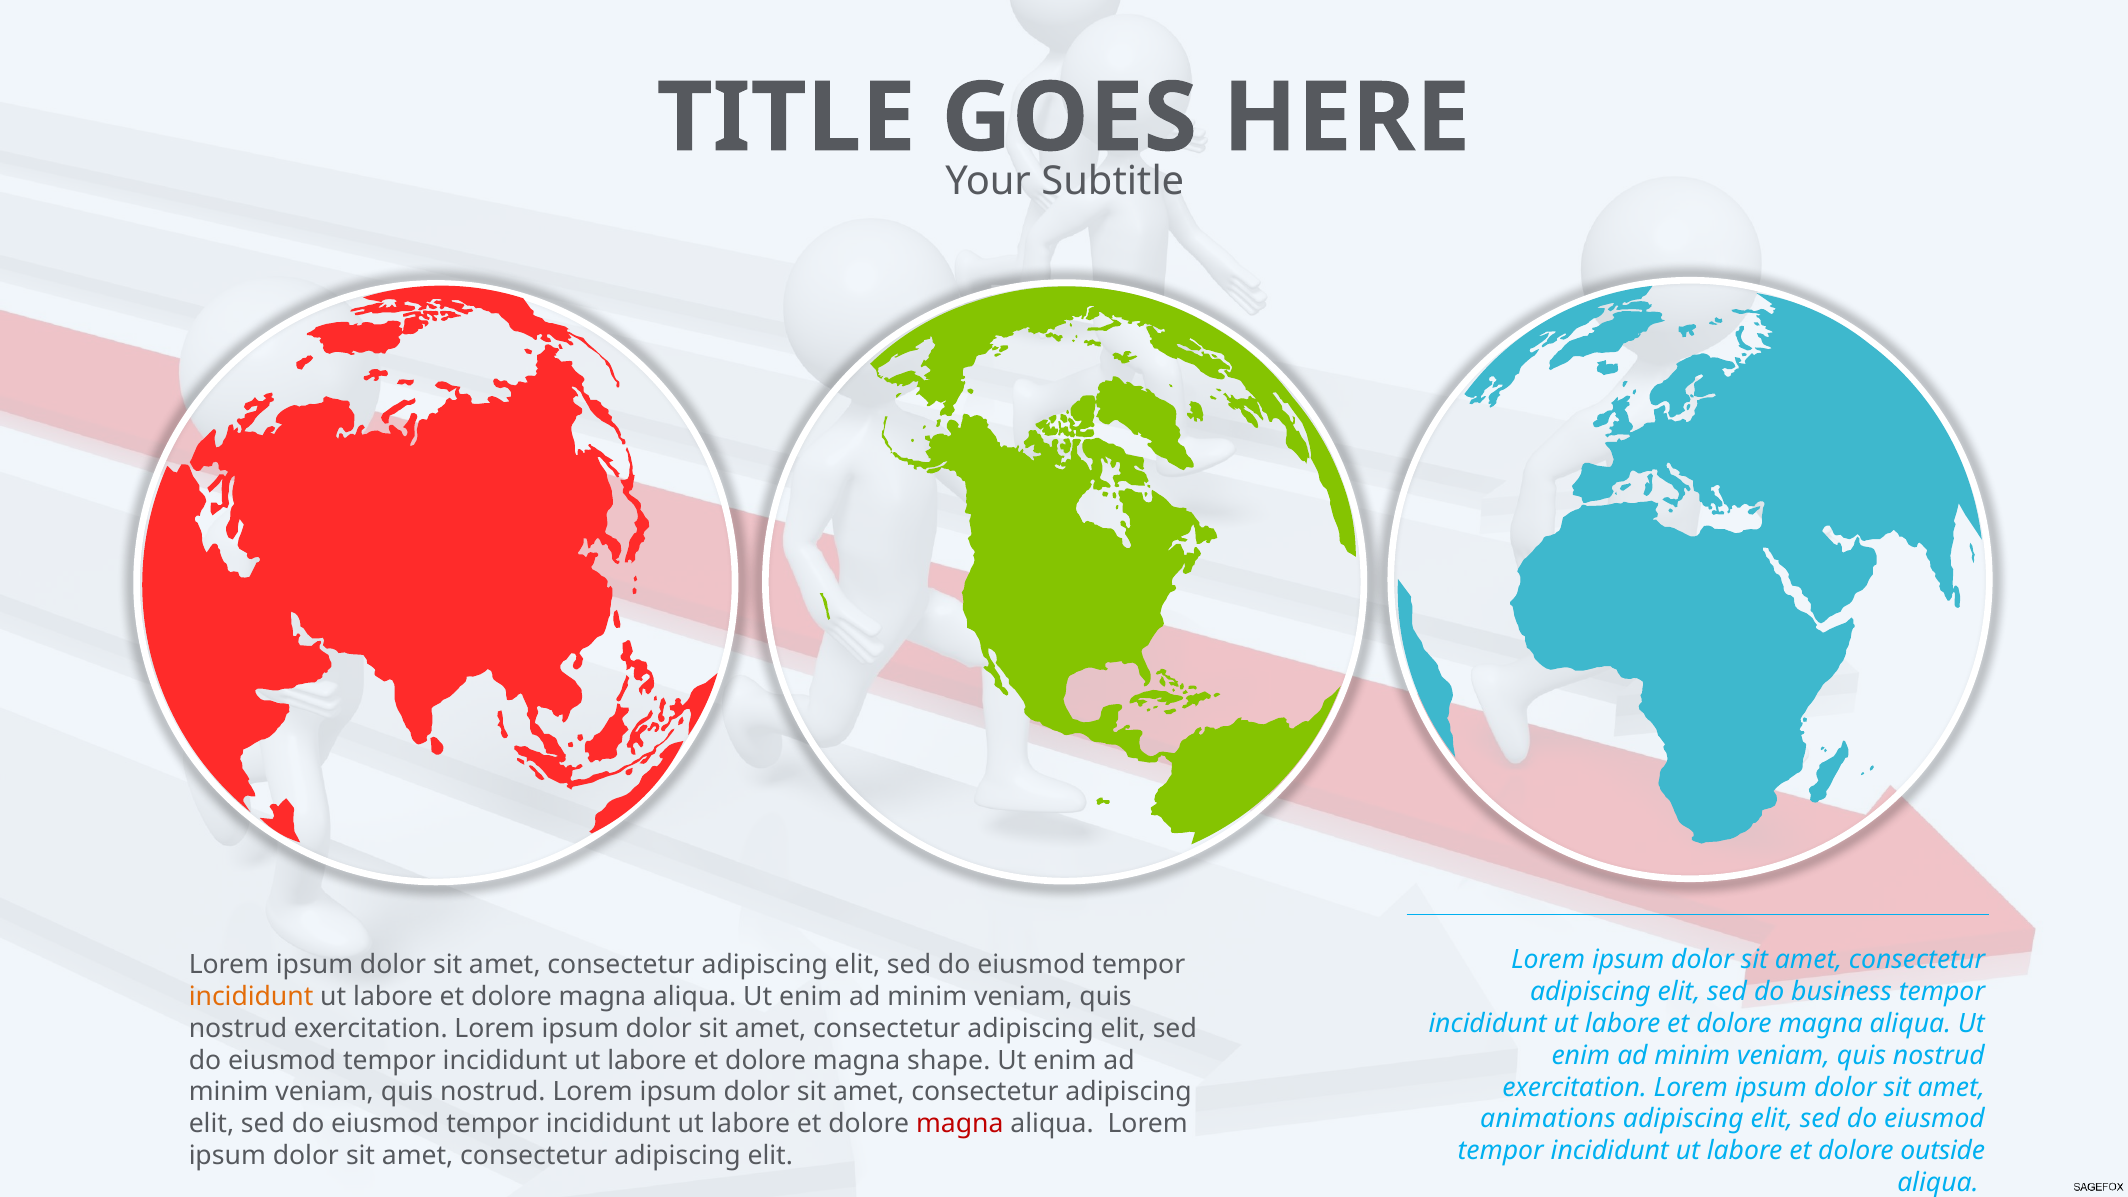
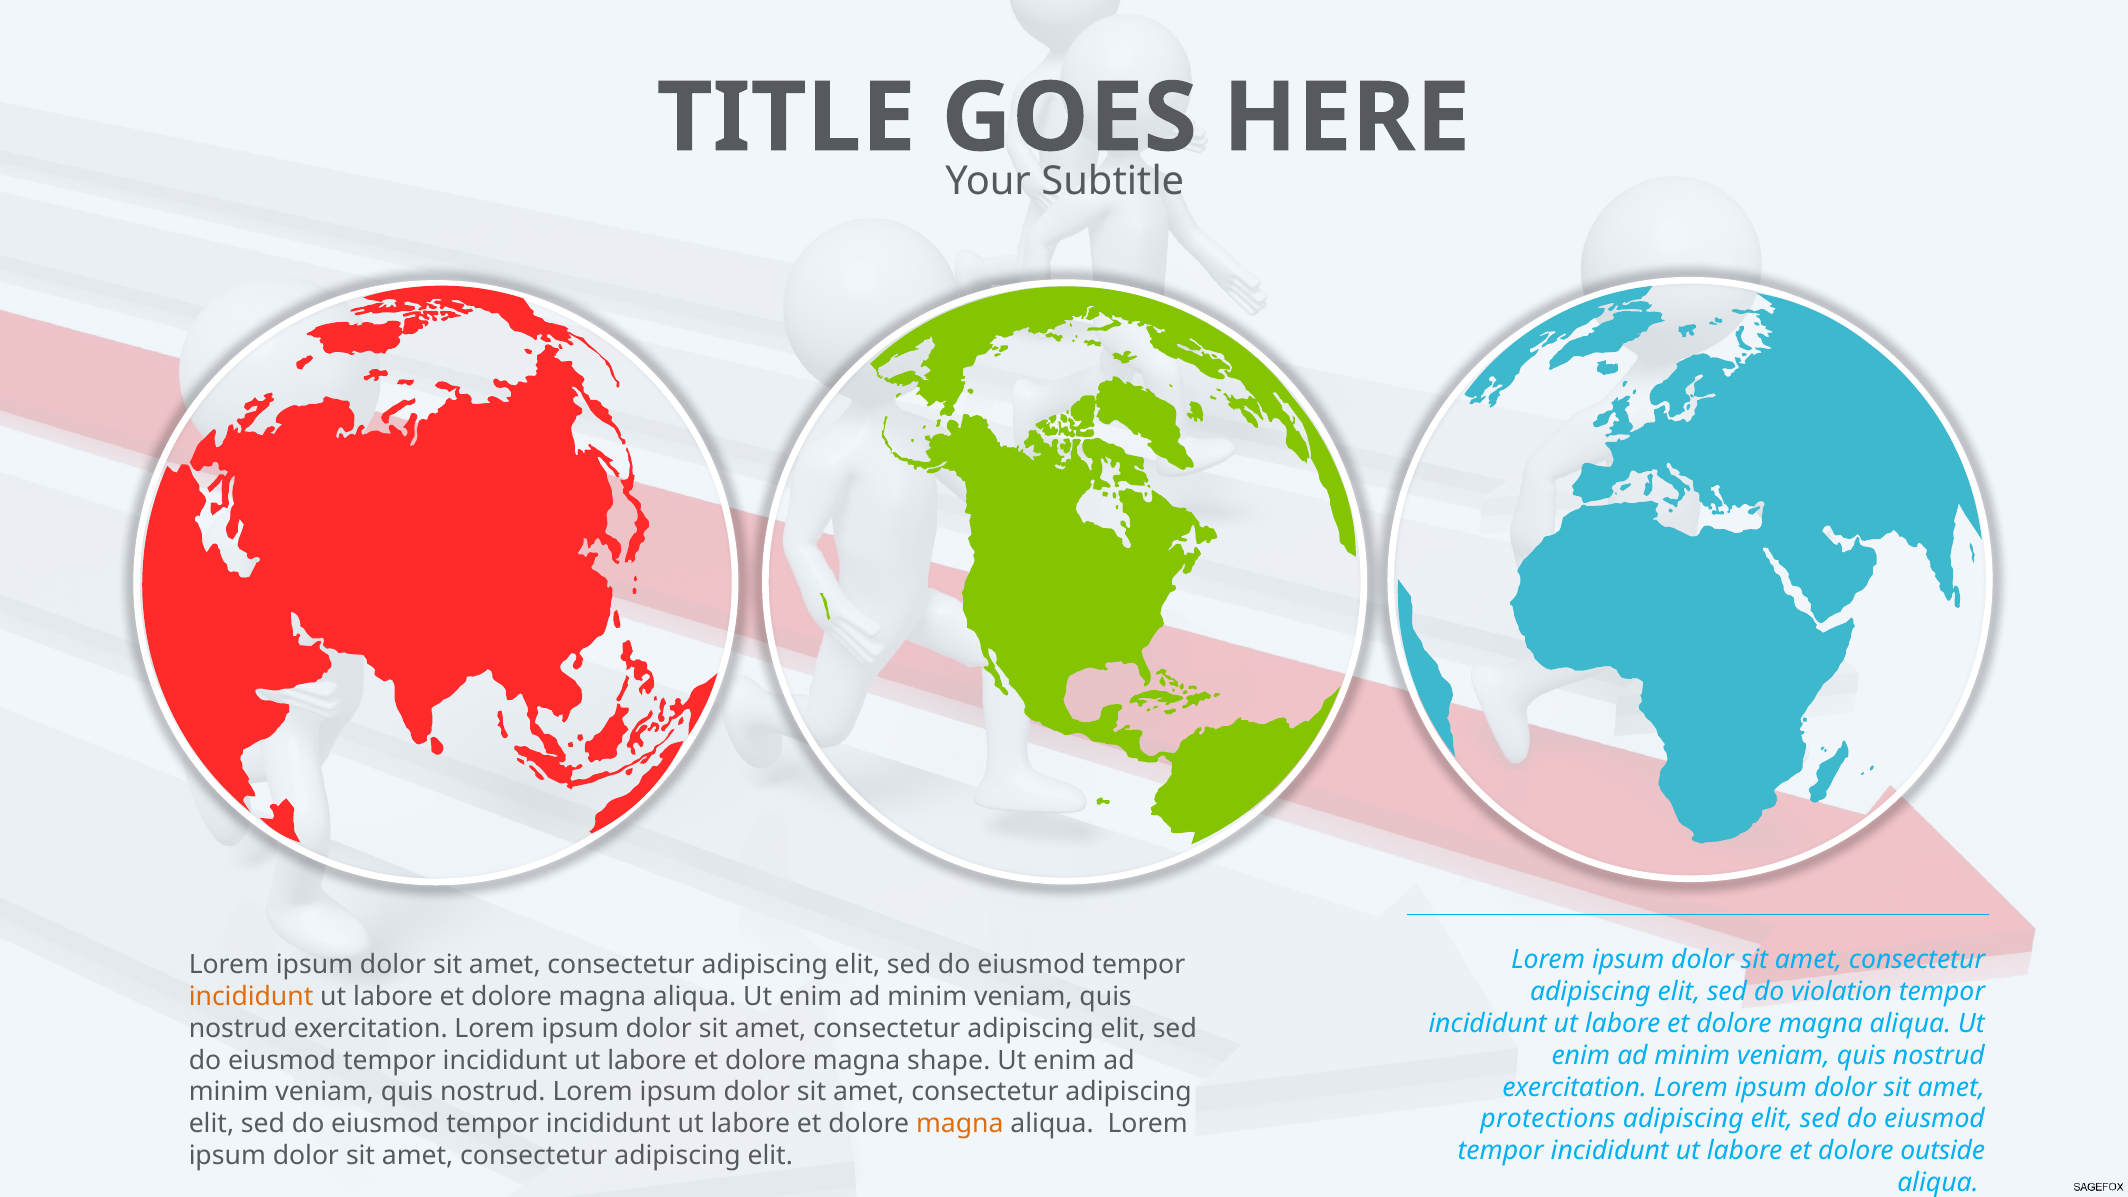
business: business -> violation (1842, 991)
animations: animations -> protections (1548, 1119)
magna colour: red -> orange (960, 1124)
